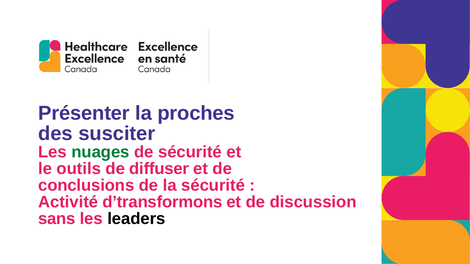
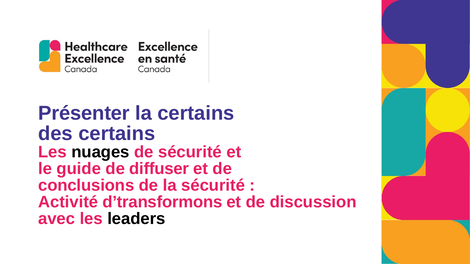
la proches: proches -> certains (196, 114)
des susciter: susciter -> certains (117, 134)
nuages colour: green -> black (100, 152)
outils: outils -> guide (79, 169)
sans: sans -> avec (57, 219)
